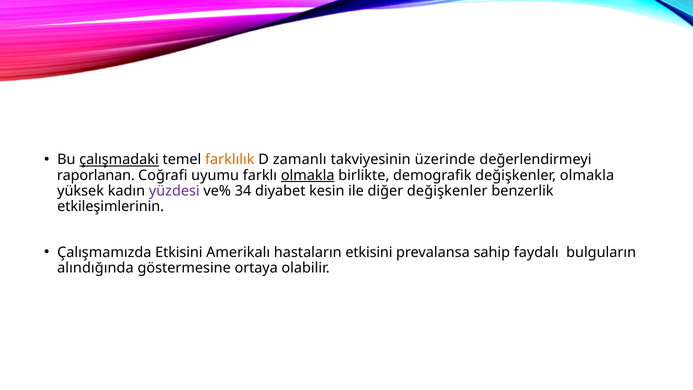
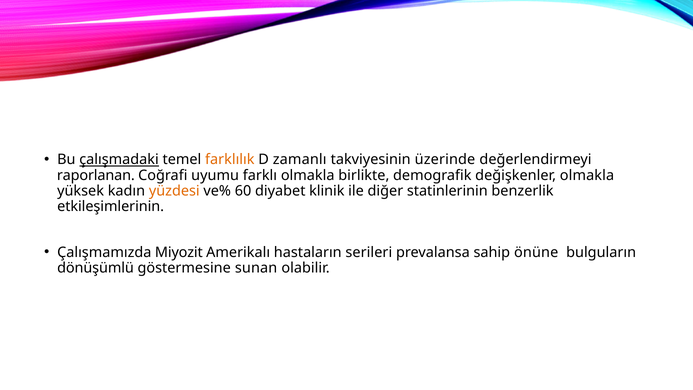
olmakla underline: present -> none (308, 175)
yüzdesi colour: purple -> orange (174, 191)
34: 34 -> 60 (243, 191)
kesin: kesin -> klinik (327, 191)
diğer değişkenler: değişkenler -> statinlerinin (447, 191)
Çalışmamızda Etkisini: Etkisini -> Miyozit (179, 252)
hastaların etkisini: etkisini -> serileri (369, 252)
faydalı: faydalı -> önüne (536, 252)
alındığında: alındığında -> dönüşümlü (96, 268)
ortaya: ortaya -> sunan (256, 268)
